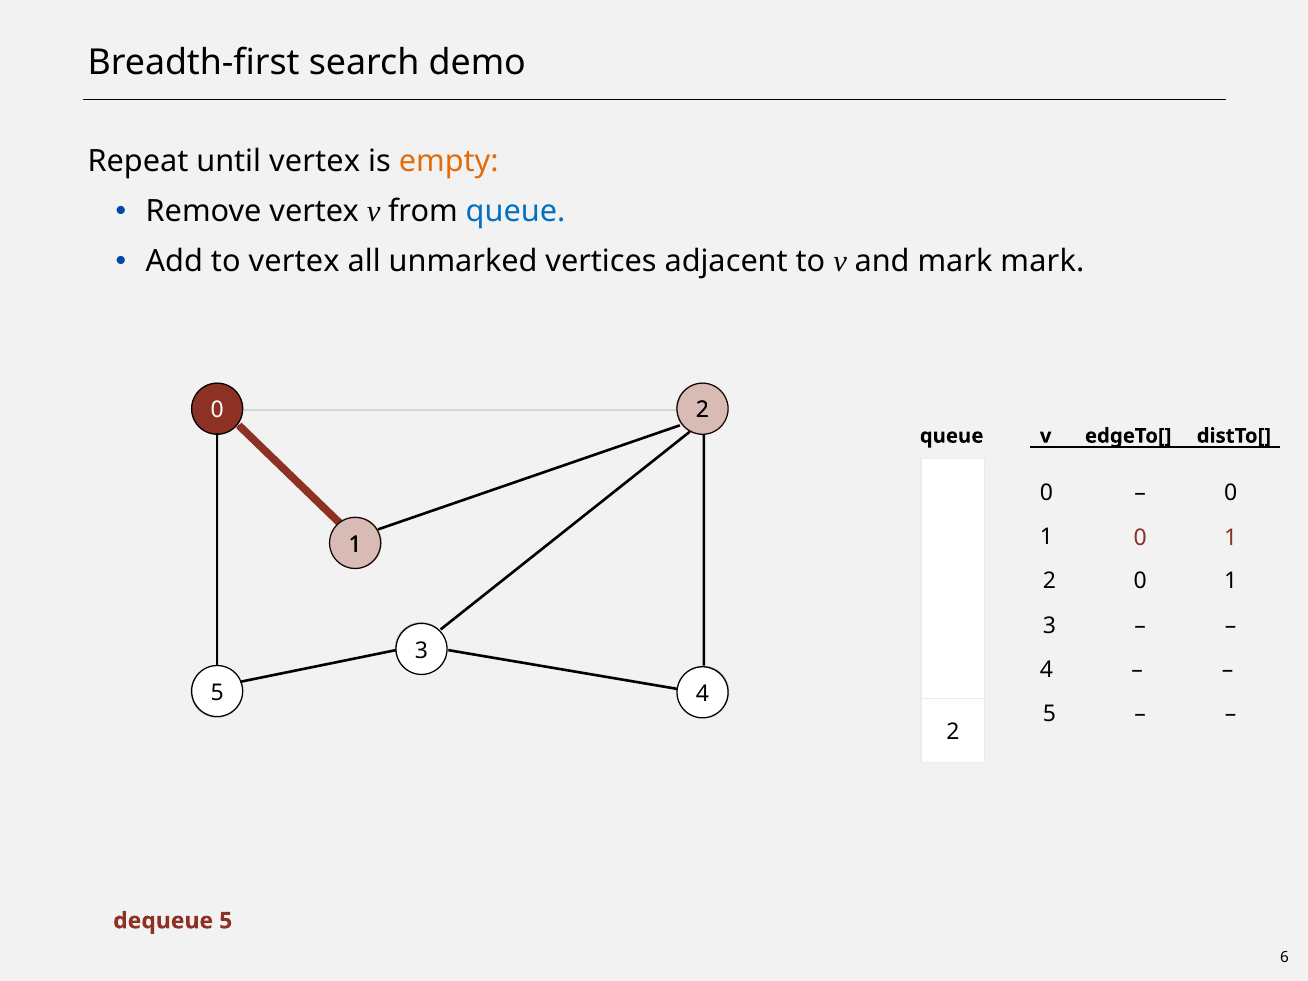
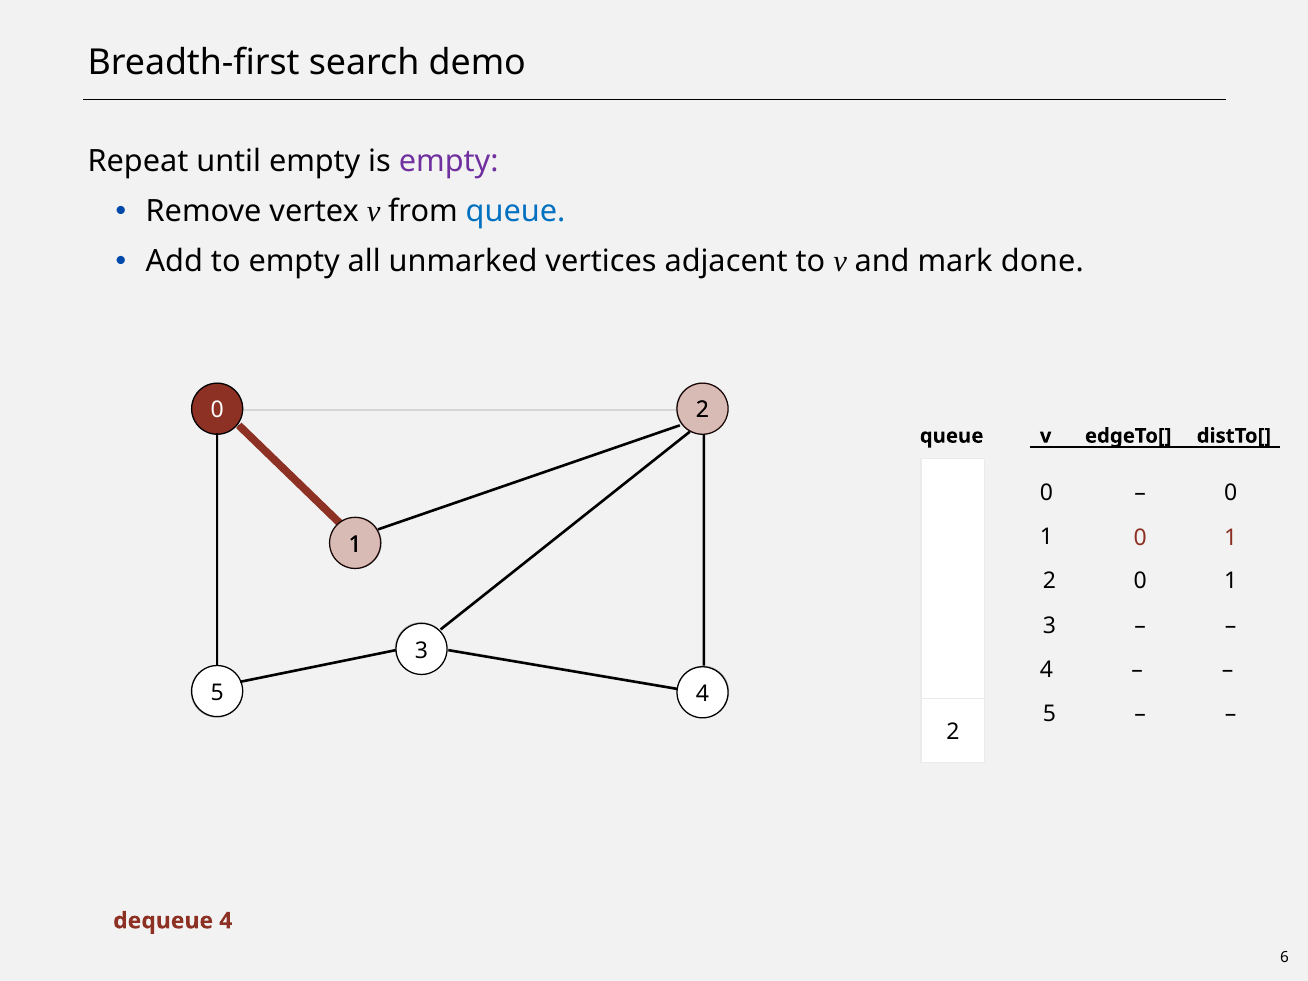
until vertex: vertex -> empty (315, 161)
empty colour: orange -> purple (449, 161)
to vertex: vertex -> empty (294, 261)
mark mark: mark -> done (1042, 261)
dequeue 5: 5 -> 4 (226, 921)
